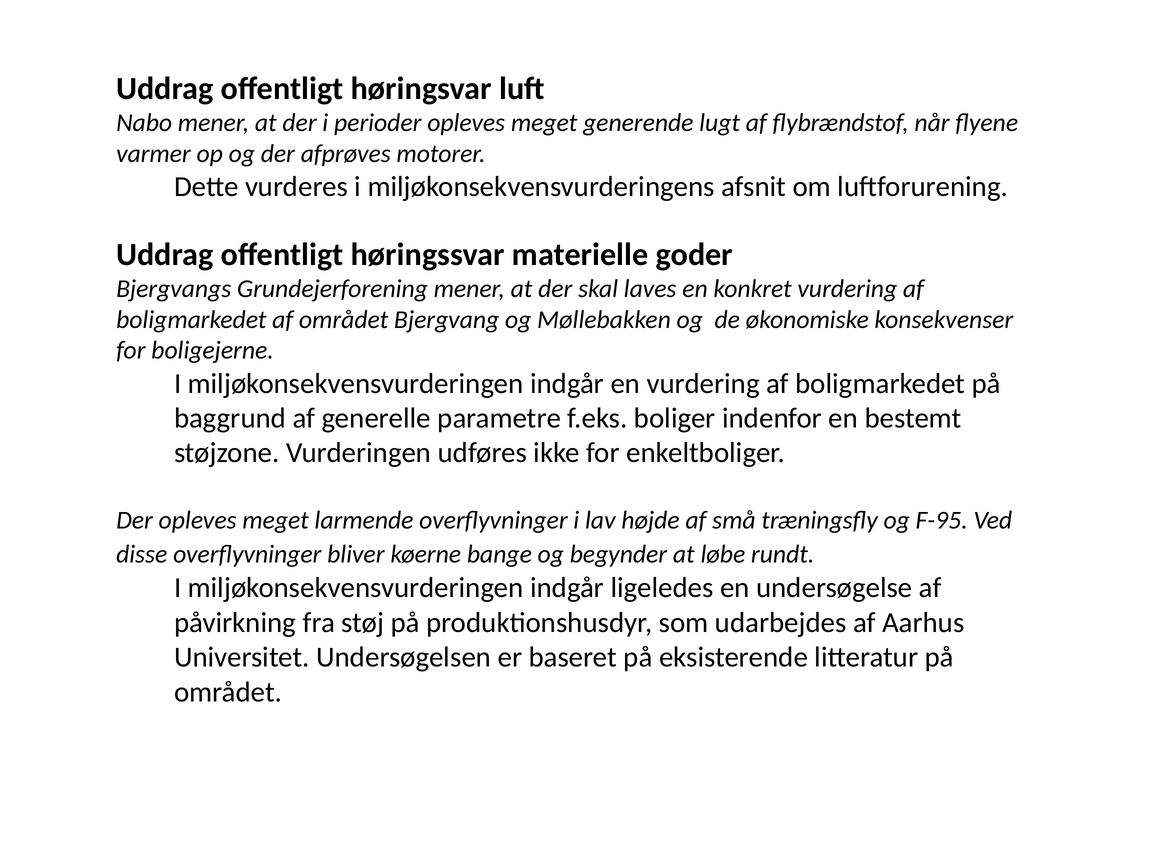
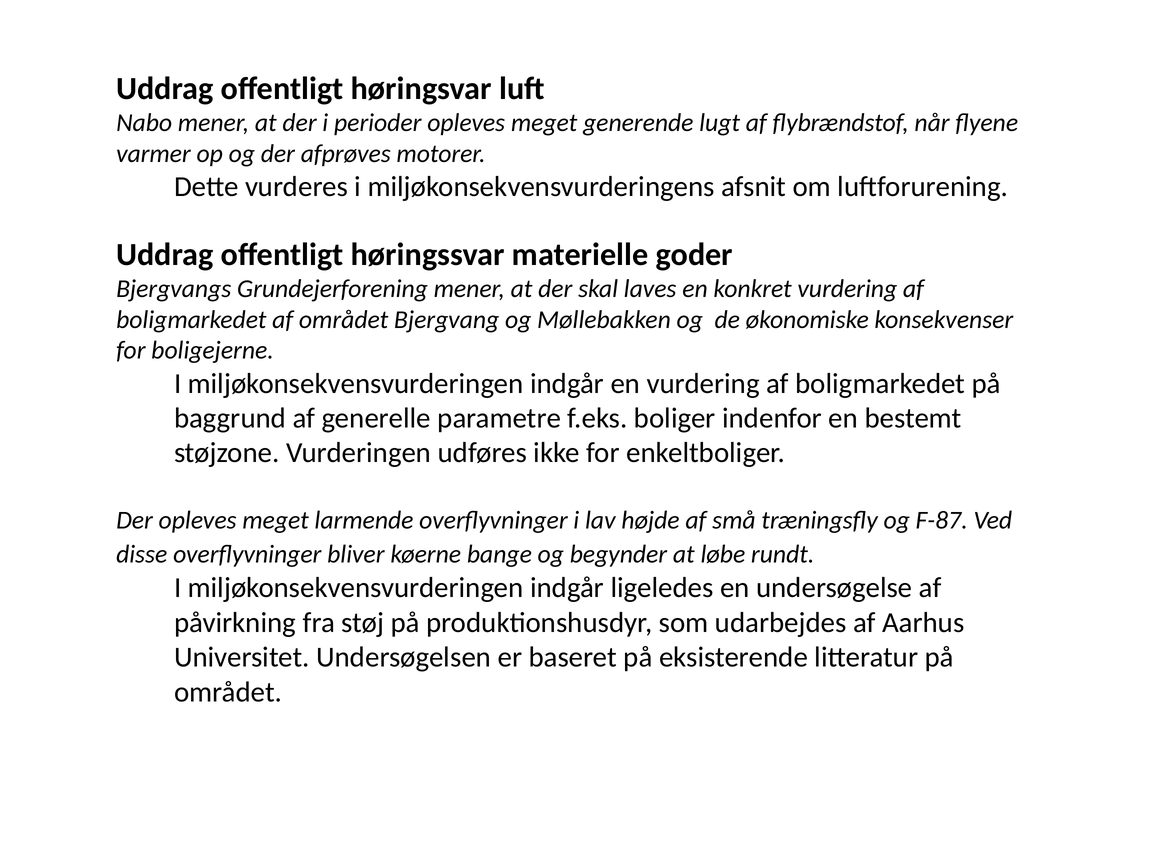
F-95: F-95 -> F-87 (942, 521)
